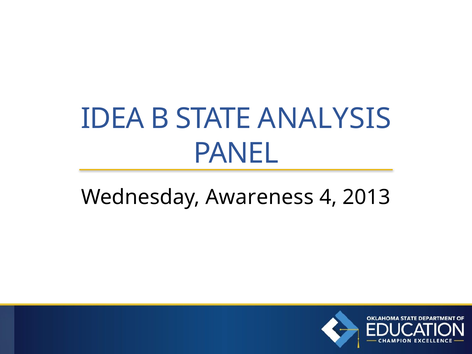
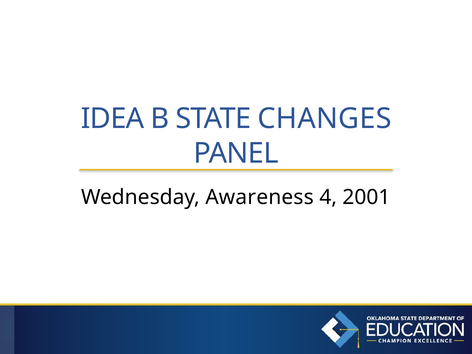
ANALYSIS: ANALYSIS -> CHANGES (324, 119)
2013: 2013 -> 2001 (367, 197)
